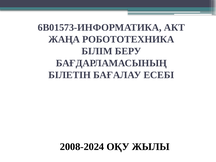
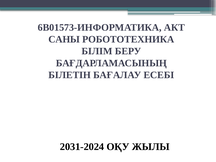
ЖАҢА: ЖАҢА -> САНЫ (64, 39)
2008-2024: 2008-2024 -> 2031-2024 (82, 147)
